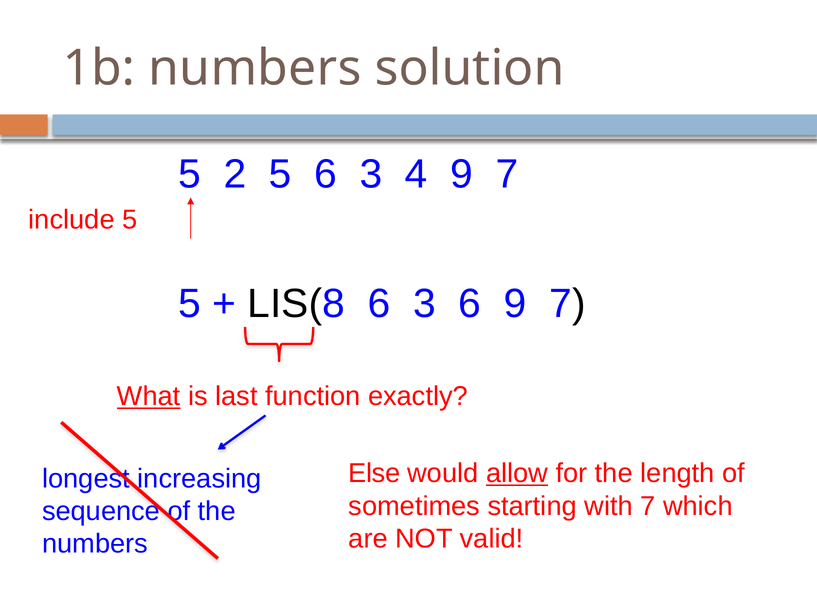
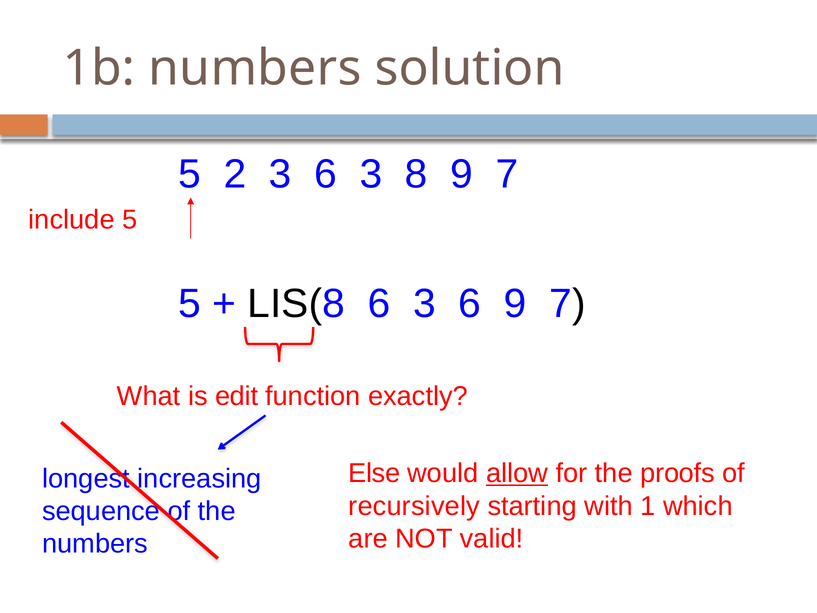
2 5: 5 -> 3 (280, 174)
4: 4 -> 8 (416, 174)
What underline: present -> none (149, 396)
last: last -> edit (237, 396)
length: length -> proofs (678, 473)
sometimes: sometimes -> recursively (414, 506)
with 7: 7 -> 1 (648, 506)
